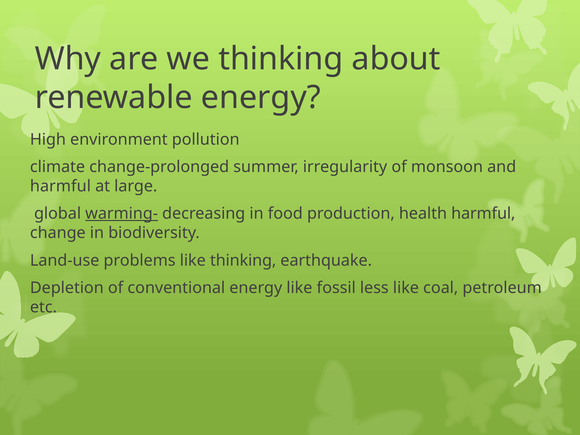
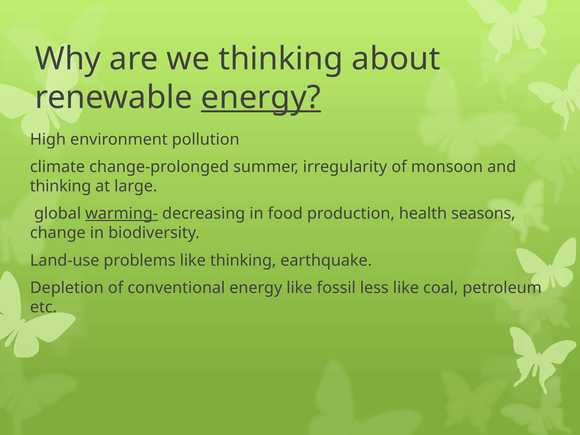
energy underline: none -> present (261, 97)
harmful: harmful -> thinking (61, 186)
health harmful: harmful -> seasons (483, 214)
